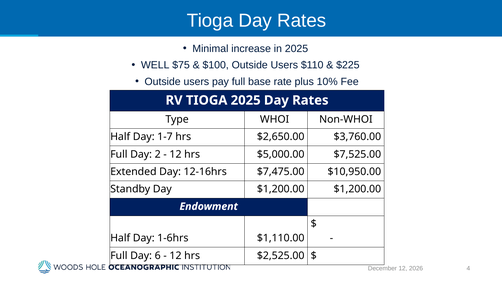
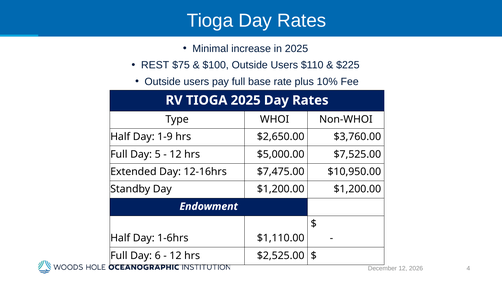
WELL: WELL -> REST (155, 65)
1-7: 1-7 -> 1-9 (165, 137)
2: 2 -> 5 (158, 154)
